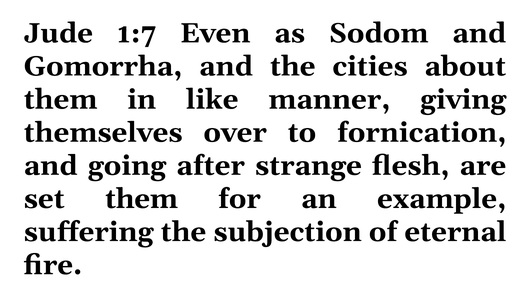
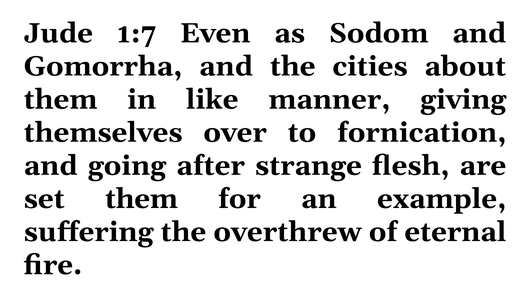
subjection: subjection -> overthrew (288, 232)
